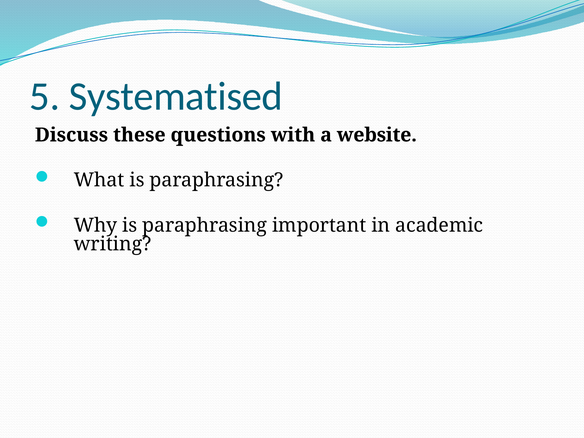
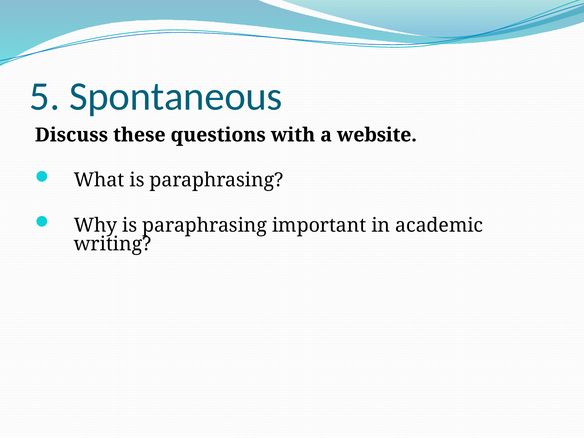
Systematised: Systematised -> Spontaneous (176, 96)
